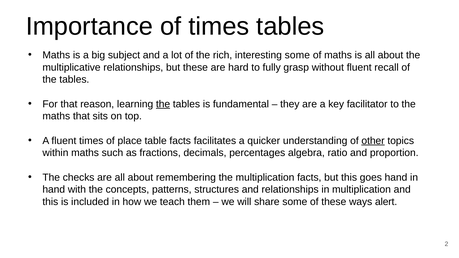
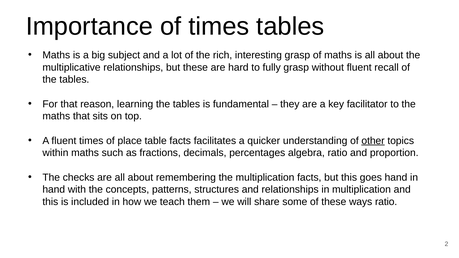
interesting some: some -> grasp (297, 55)
the underline: present -> none (163, 104)
ways alert: alert -> ratio (386, 202)
